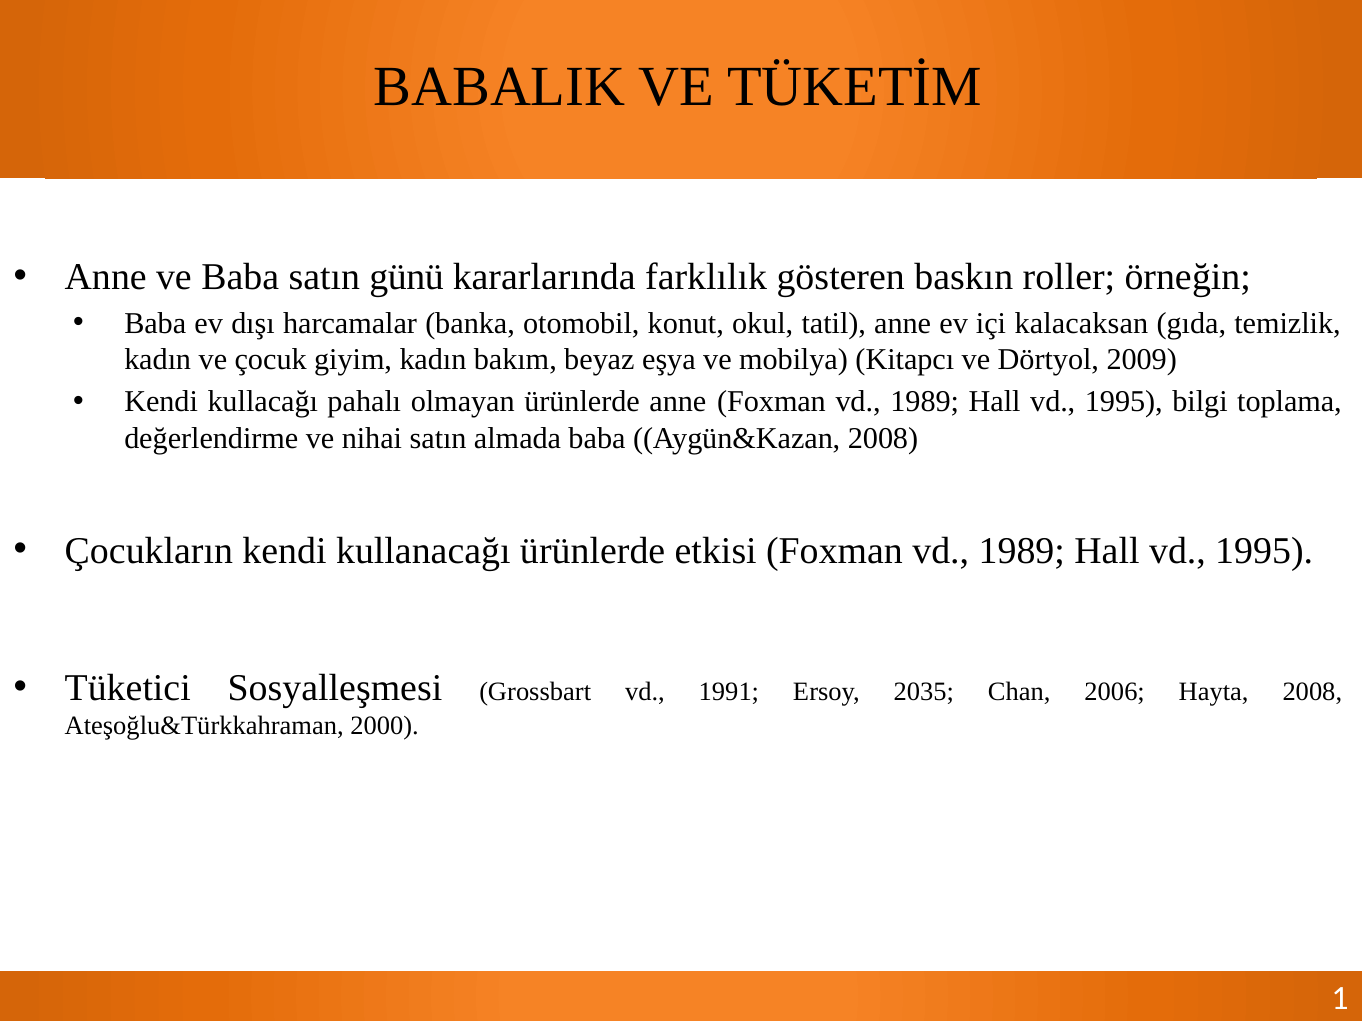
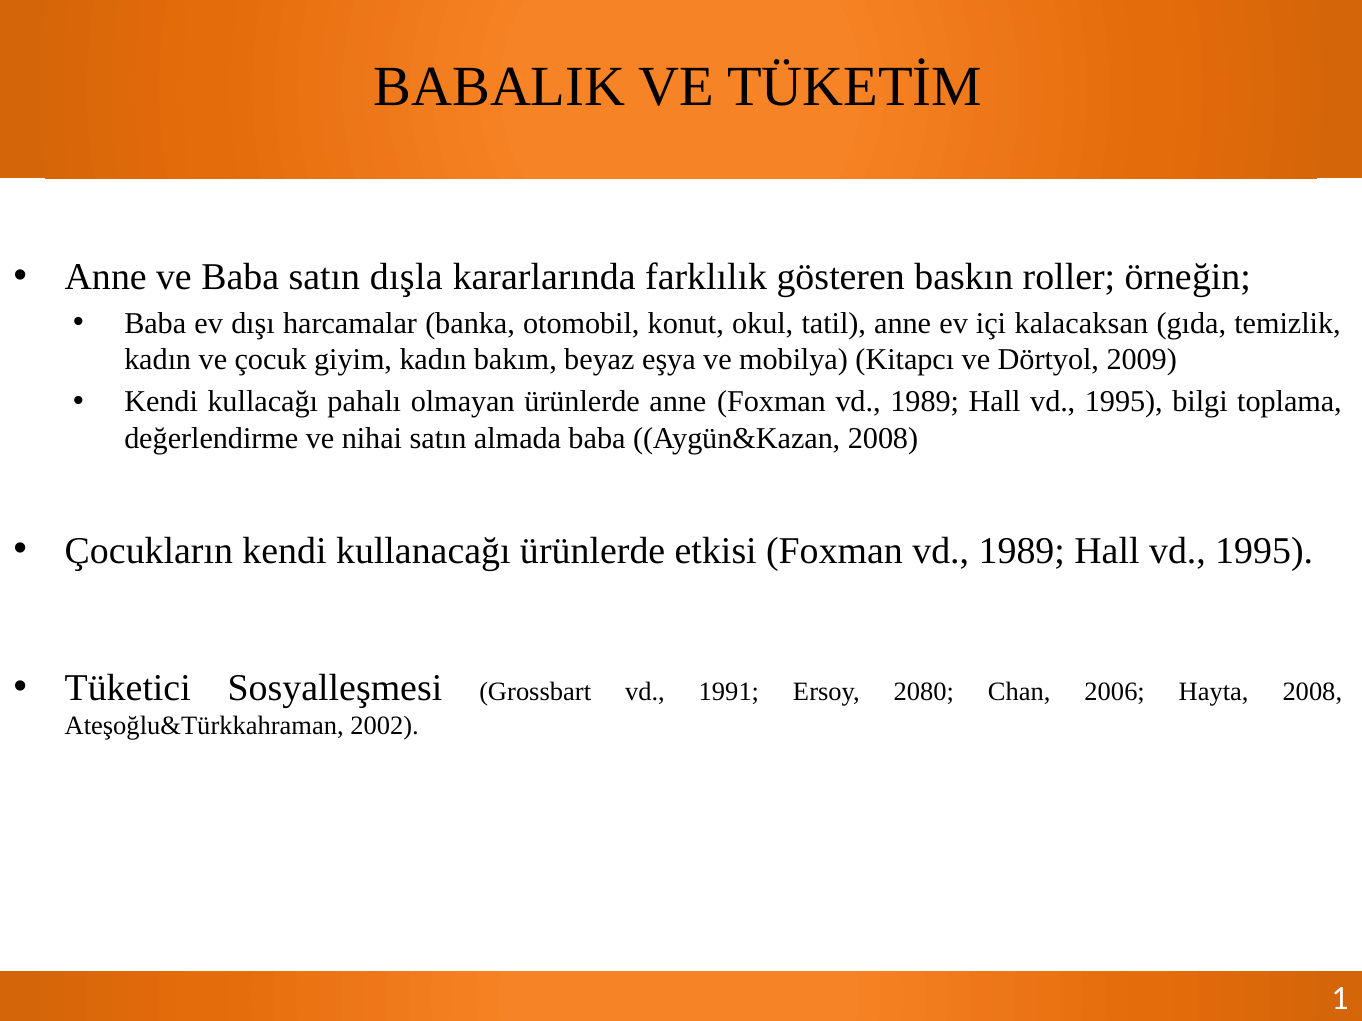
günü: günü -> dışla (406, 277)
2035: 2035 -> 2080 (924, 692)
2000: 2000 -> 2002 (385, 726)
